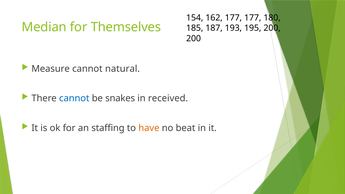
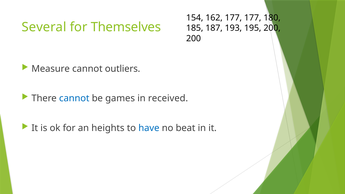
Median: Median -> Several (44, 27)
natural: natural -> outliers (123, 69)
snakes: snakes -> games (120, 98)
staffing: staffing -> heights (108, 128)
have colour: orange -> blue (149, 128)
